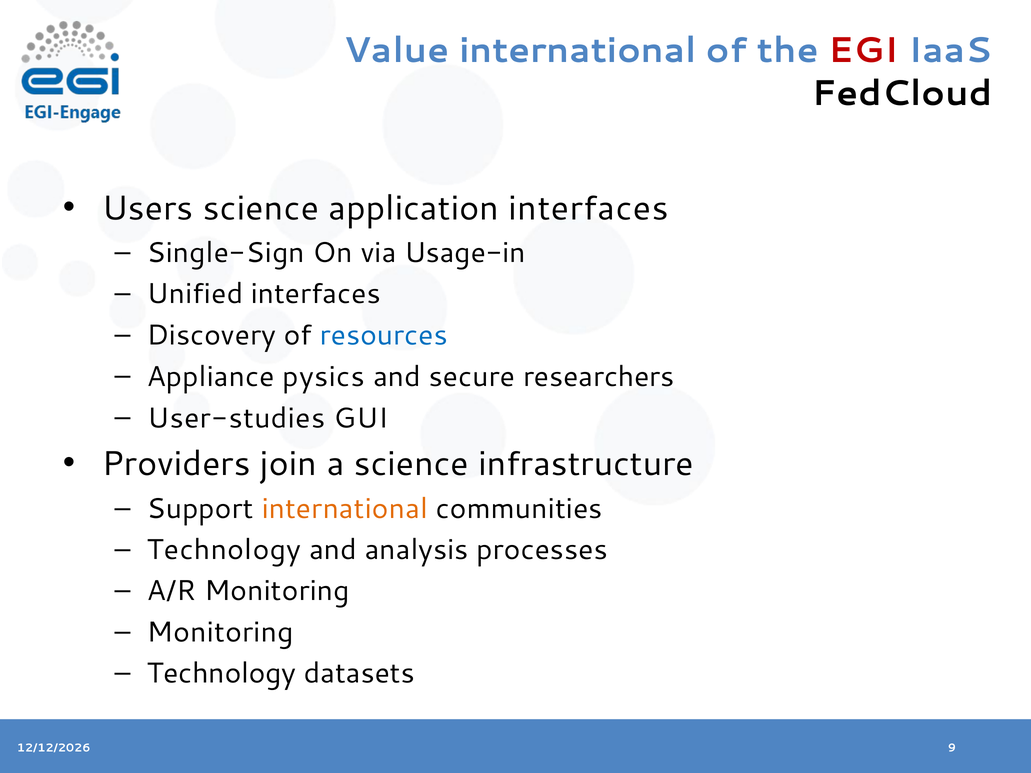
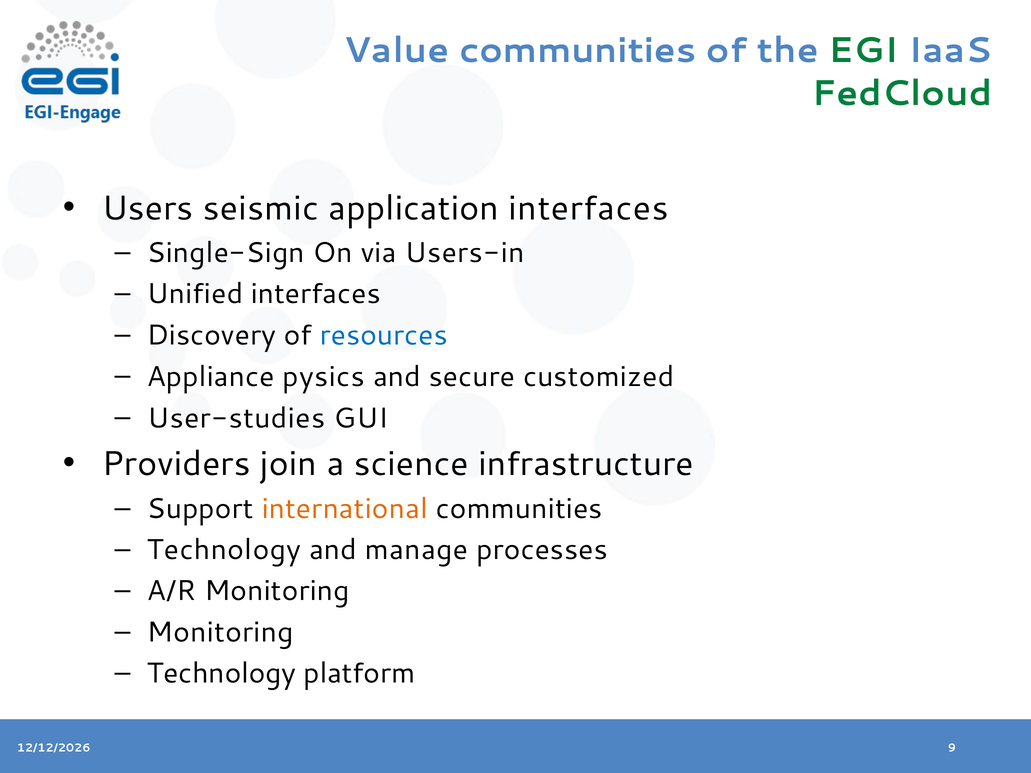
Value international: international -> communities (578, 50)
EGI colour: red -> green (863, 50)
FedCloud colour: black -> green (902, 93)
Users science: science -> seismic (261, 208)
Usage-in: Usage-in -> Users-in (465, 253)
researchers: researchers -> customized (599, 377)
analysis: analysis -> manage (417, 550)
datasets: datasets -> platform (359, 674)
